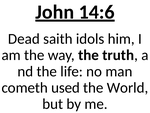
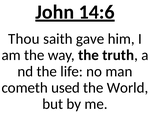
Dead: Dead -> Thou (24, 39)
idols: idols -> gave (90, 39)
